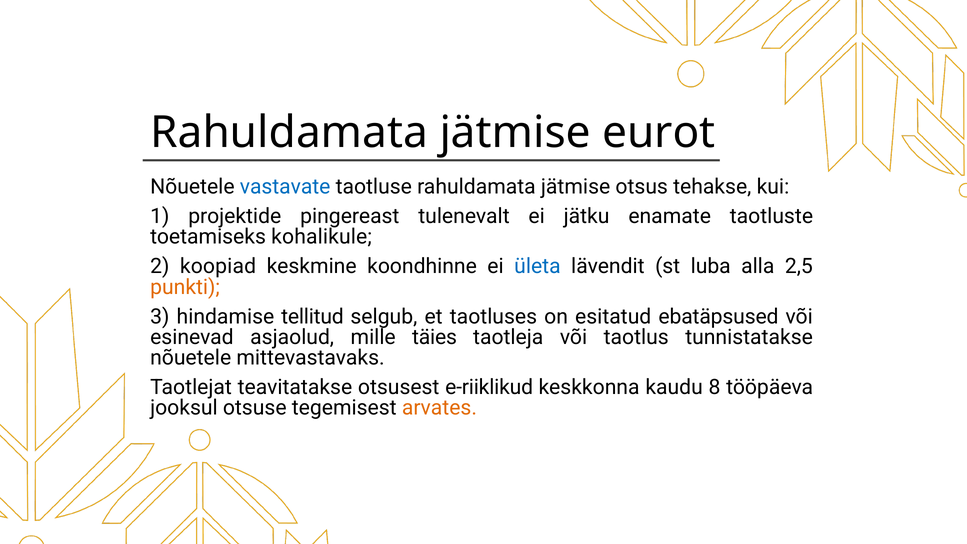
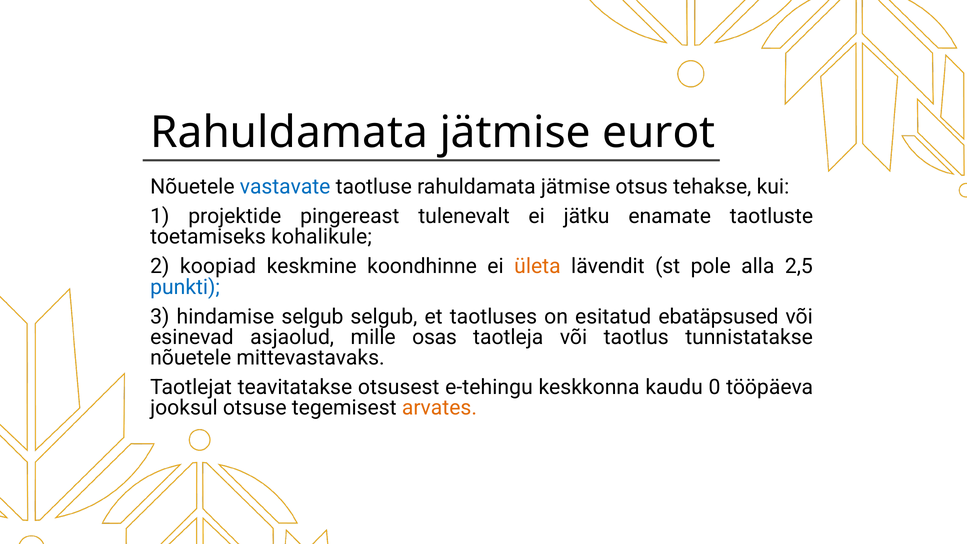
ületa colour: blue -> orange (537, 266)
luba: luba -> pole (711, 266)
punkti colour: orange -> blue (185, 287)
hindamise tellitud: tellitud -> selgub (312, 317)
täies: täies -> osas (435, 337)
e-riiklikud: e-riiklikud -> e-tehingu (489, 387)
8: 8 -> 0 (715, 387)
